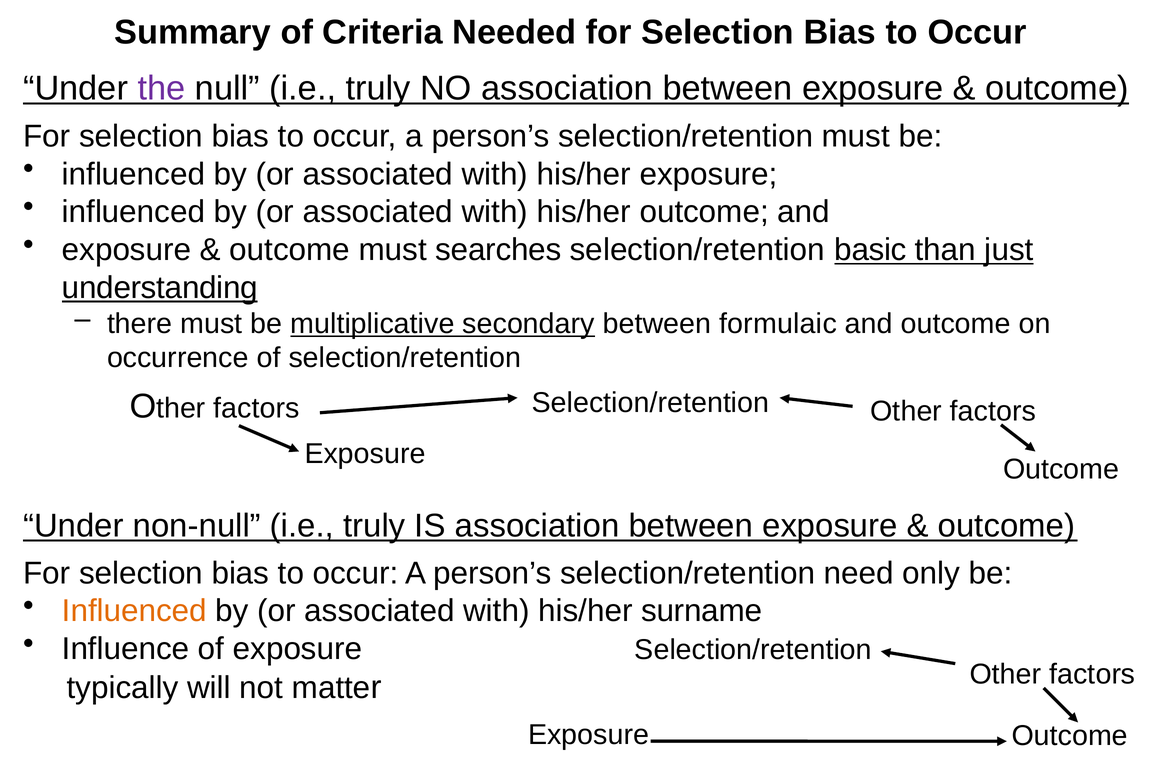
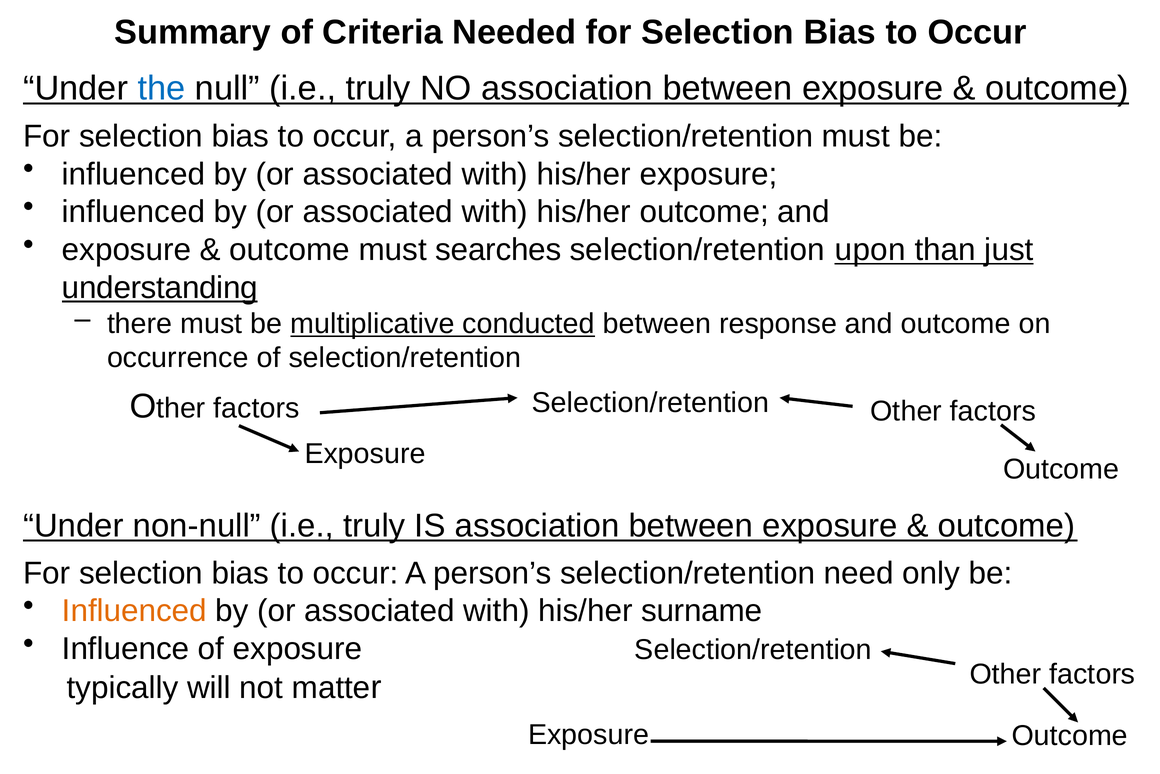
the colour: purple -> blue (162, 88)
basic: basic -> upon (870, 250)
secondary: secondary -> conducted (529, 323)
formulaic: formulaic -> response (778, 323)
